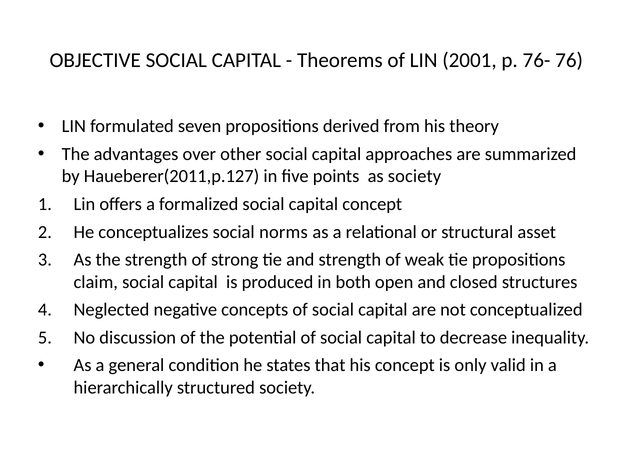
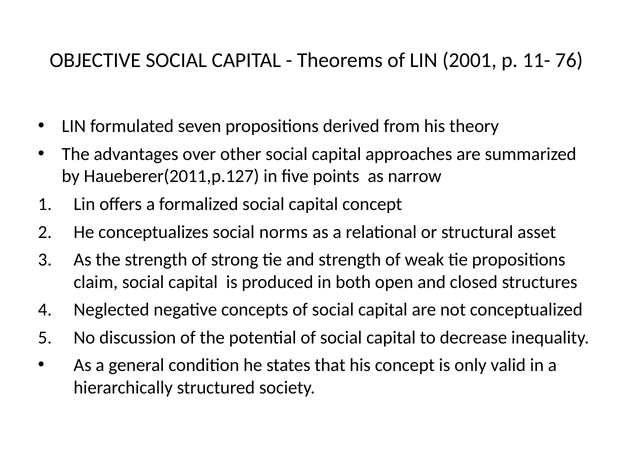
76-: 76- -> 11- (537, 60)
as society: society -> narrow (415, 176)
